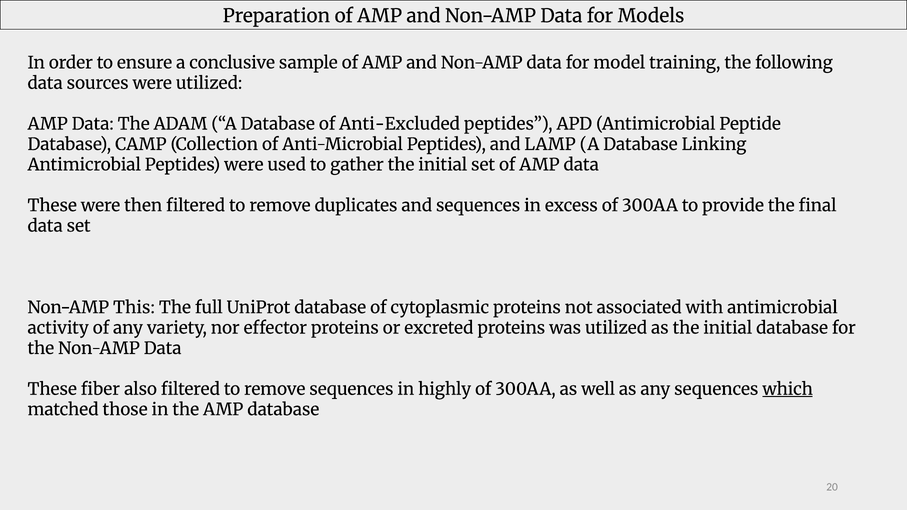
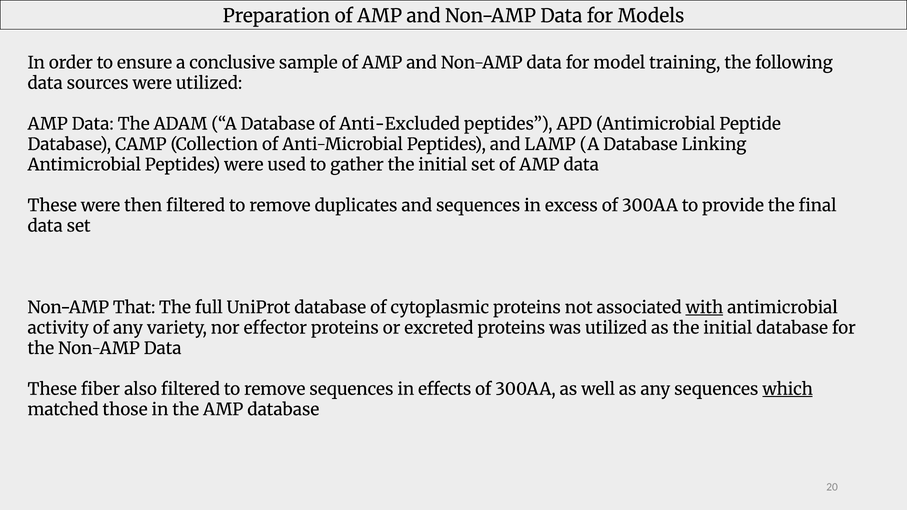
This: This -> That (134, 308)
with underline: none -> present (704, 308)
highly: highly -> effects (445, 389)
